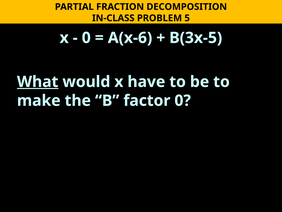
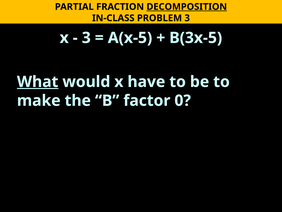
DECOMPOSITION underline: none -> present (187, 7)
PROBLEM 5: 5 -> 3 (187, 18)
0: 0 -> 3 (86, 38)
A(x-6: A(x-6 -> A(x-5 (130, 38)
